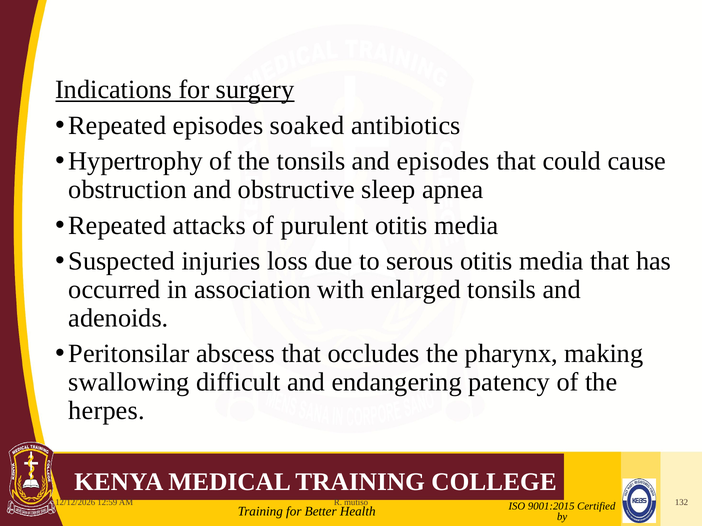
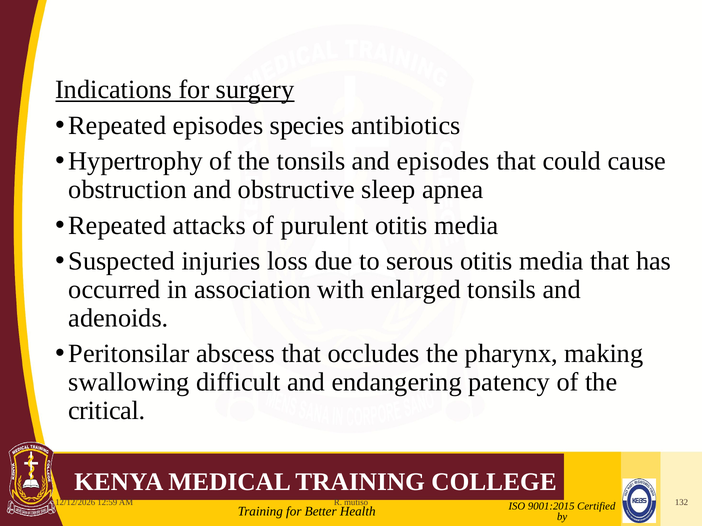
soaked: soaked -> species (307, 125)
herpes: herpes -> critical (107, 411)
